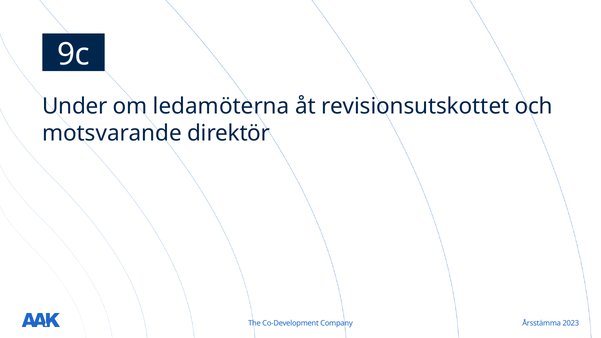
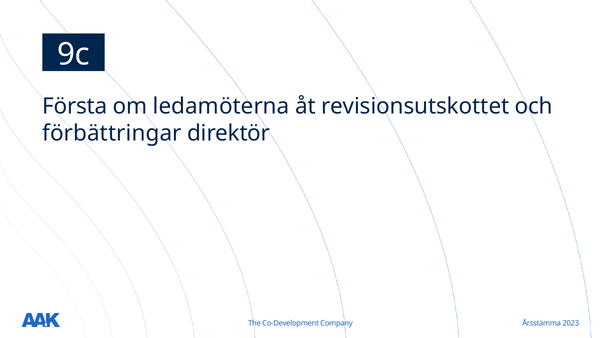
Under: Under -> Första (75, 106)
motsvarande: motsvarande -> förbättringar (112, 133)
